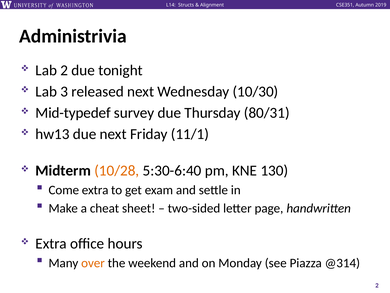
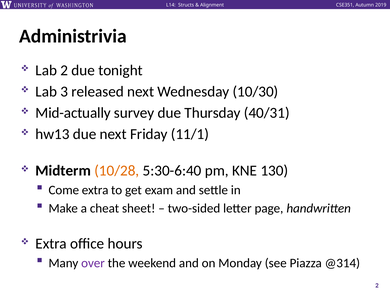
Mid-typedef: Mid-typedef -> Mid-actually (73, 113)
80/31: 80/31 -> 40/31 (267, 113)
over colour: orange -> purple (93, 263)
